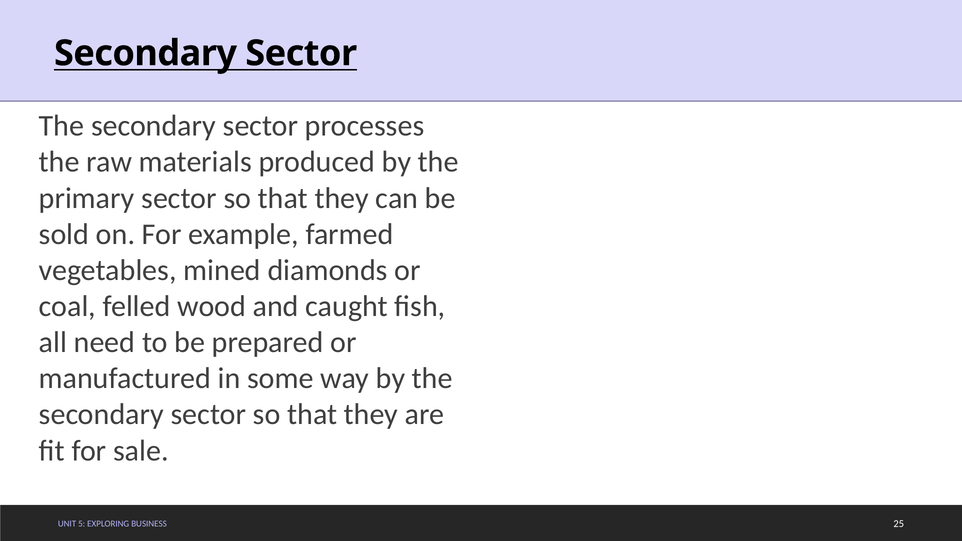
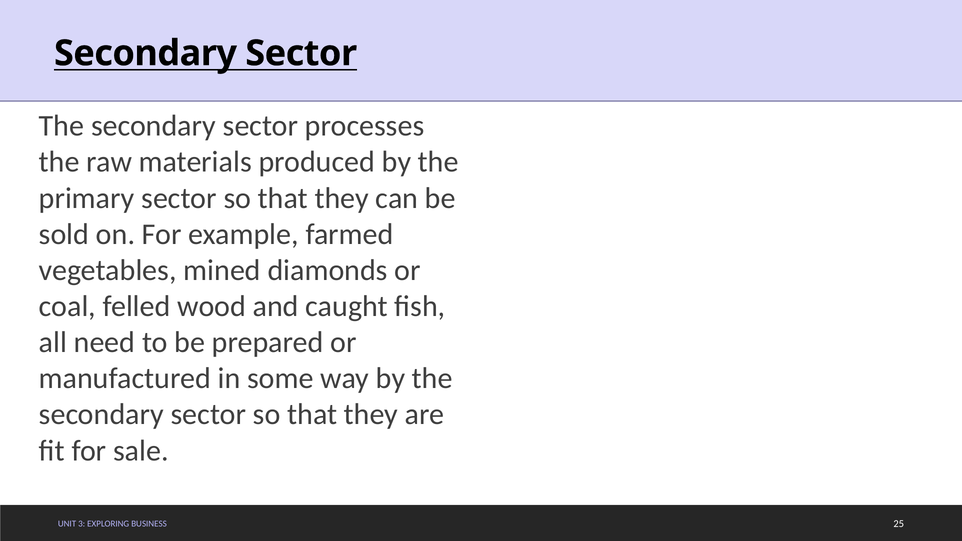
5: 5 -> 3 (82, 524)
